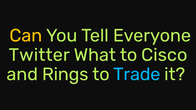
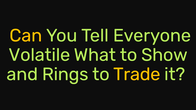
Twitter: Twitter -> Volatile (39, 55)
Cisco: Cisco -> Show (164, 55)
Trade colour: light blue -> yellow (137, 74)
